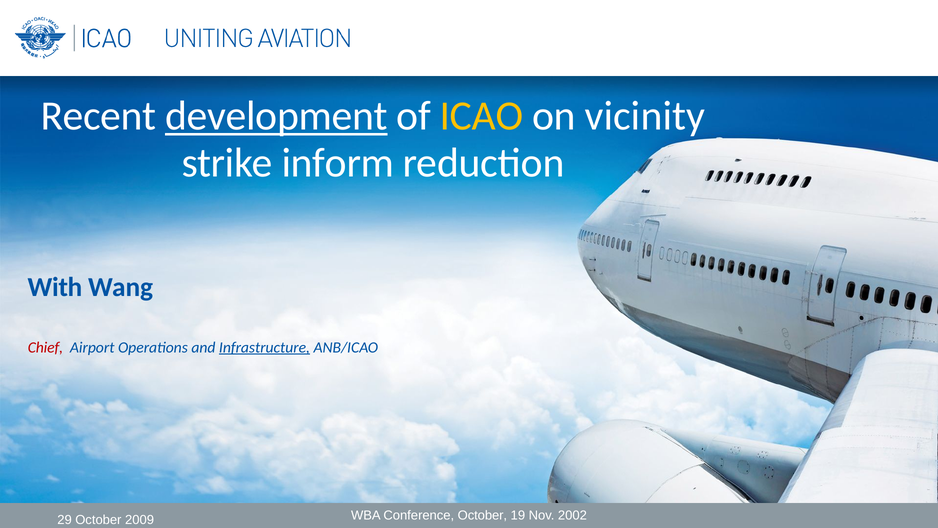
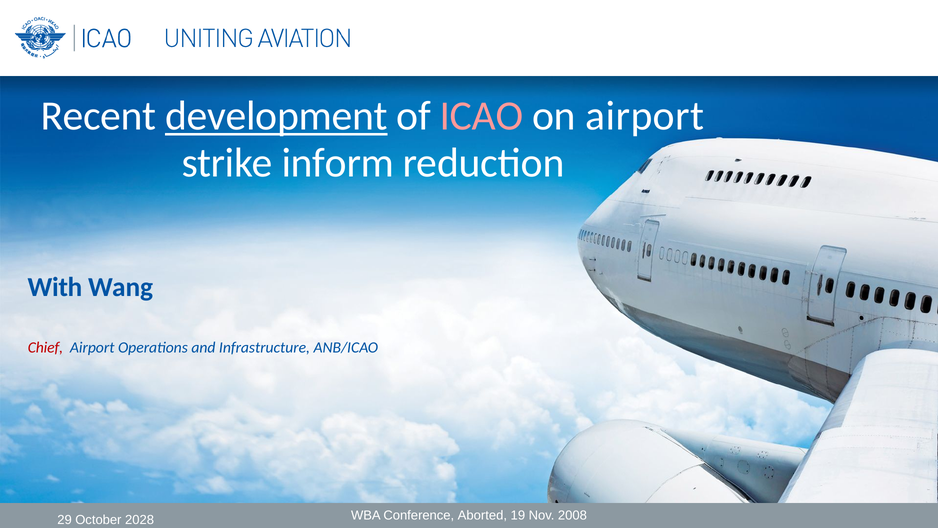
ICAO colour: yellow -> pink (482, 116)
on vicinity: vicinity -> airport (645, 116)
Infrastructure underline: present -> none (264, 347)
Conference October: October -> Aborted (482, 515)
2002: 2002 -> 2008 (572, 515)
2009: 2009 -> 2028 (140, 519)
